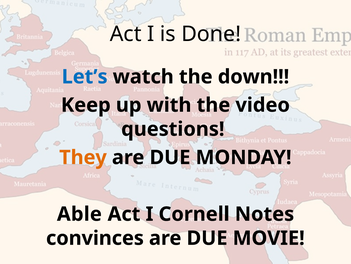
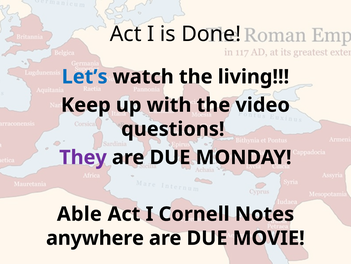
down: down -> living (253, 77)
They colour: orange -> purple (83, 157)
convinces: convinces -> anywhere (95, 238)
